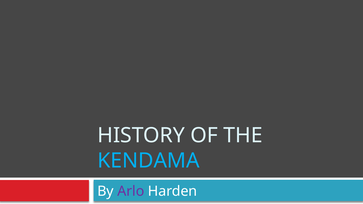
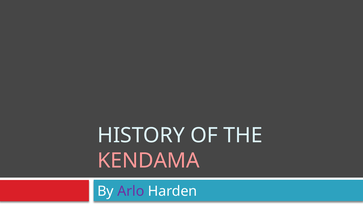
KENDAMA colour: light blue -> pink (148, 161)
